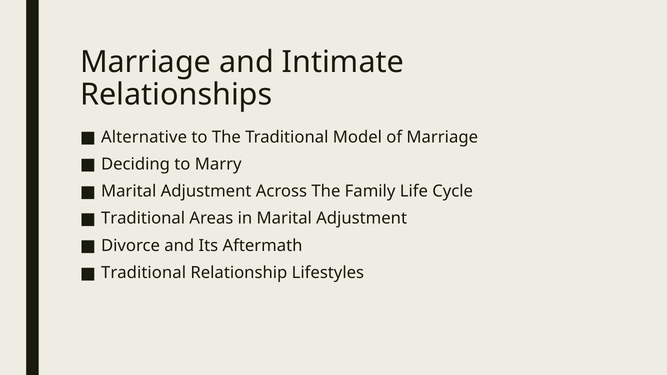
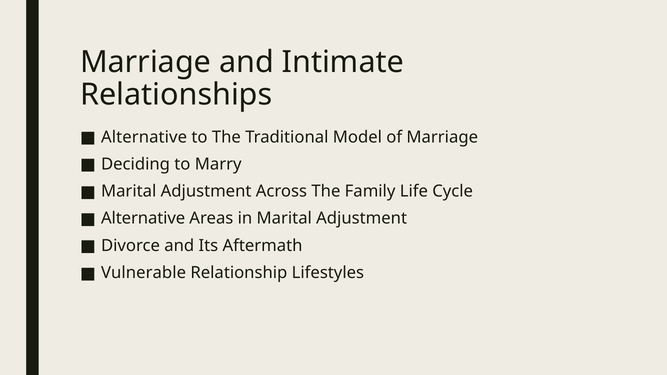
Traditional: Traditional -> Alternative (143, 219)
Traditional: Traditional -> Vulnerable (144, 273)
